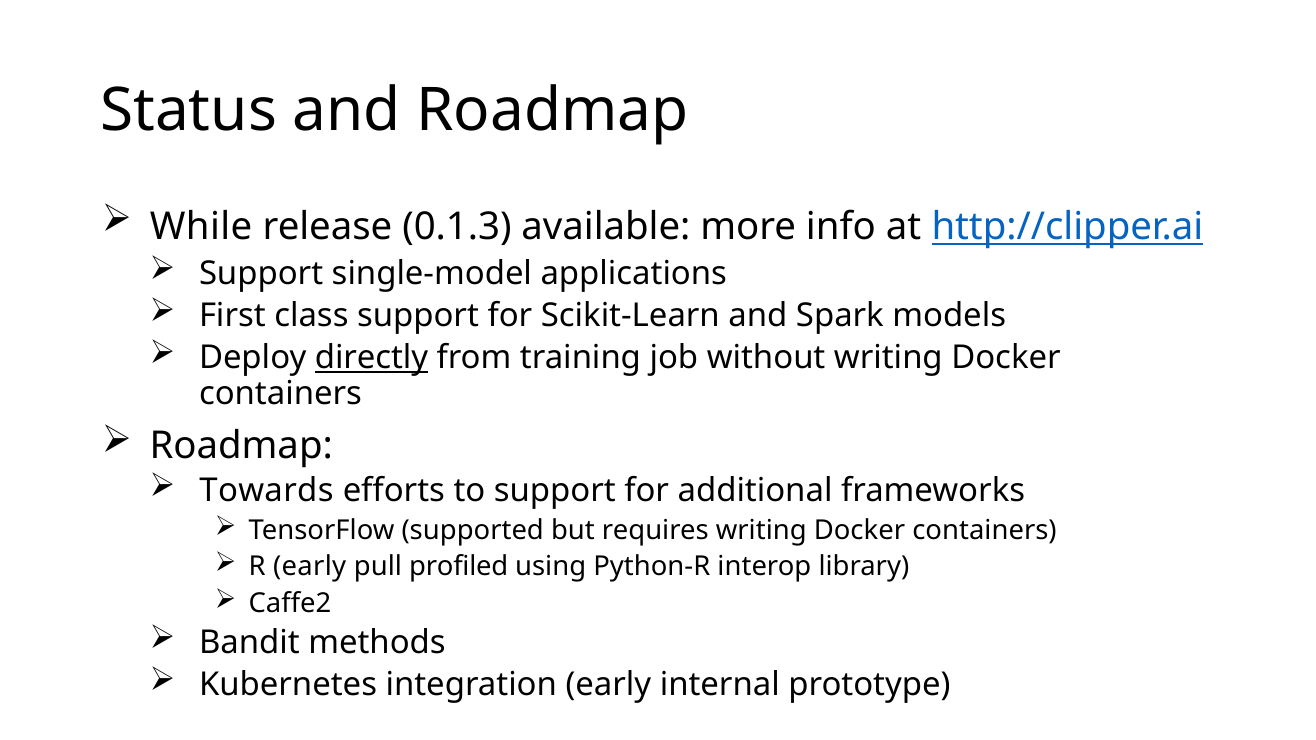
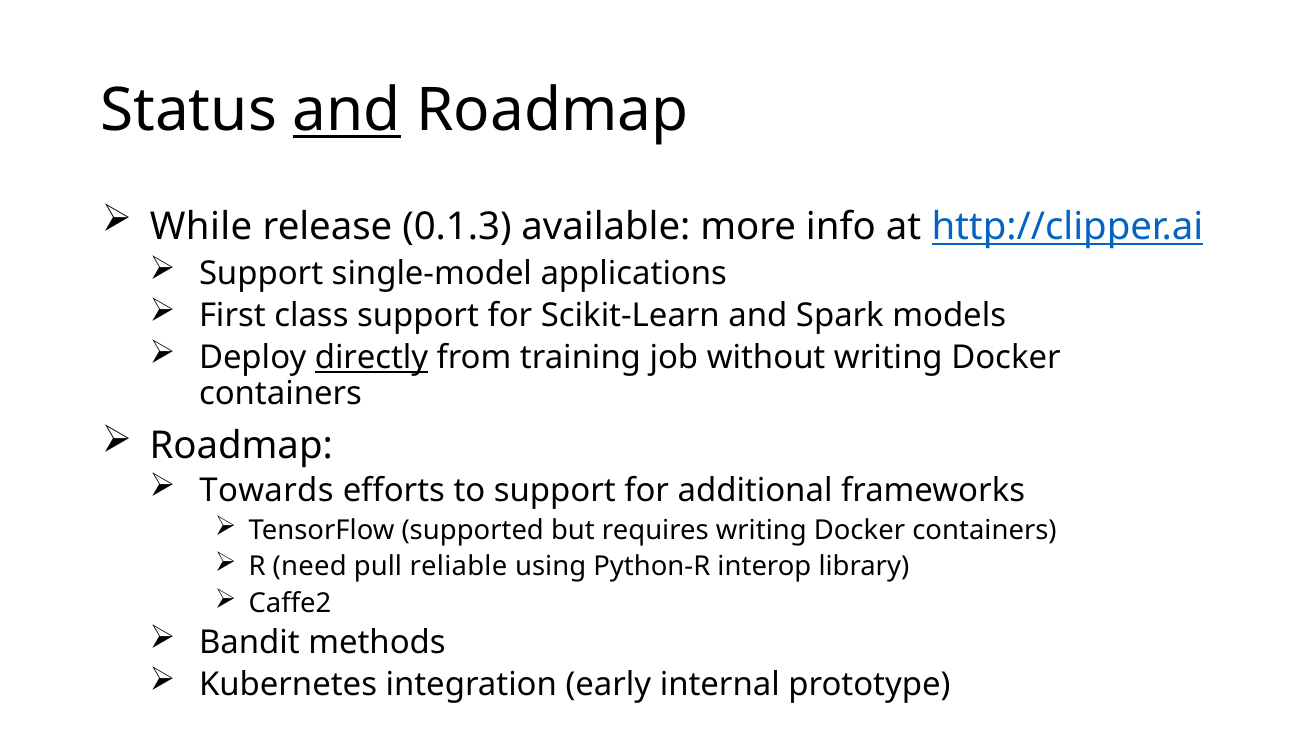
and underline: none -> present (347, 111)
R early: early -> need (310, 567)
profiled: profiled -> reliable (458, 567)
